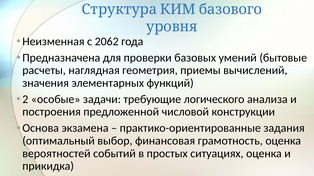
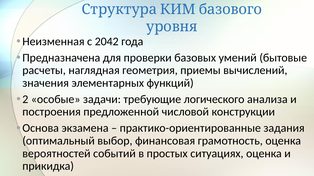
2062: 2062 -> 2042 (107, 42)
